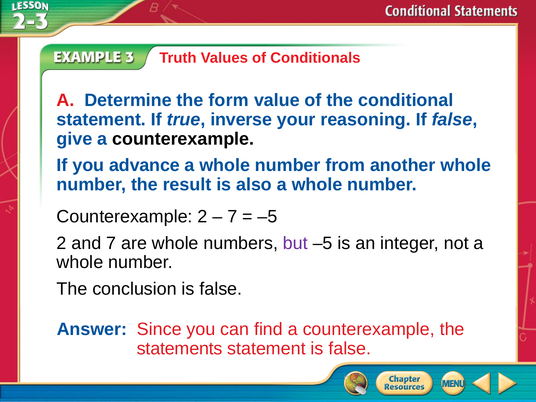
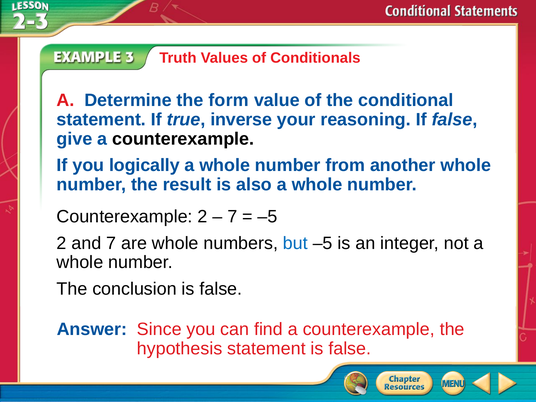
advance: advance -> logically (144, 165)
but colour: purple -> blue (295, 243)
statements: statements -> hypothesis (180, 349)
